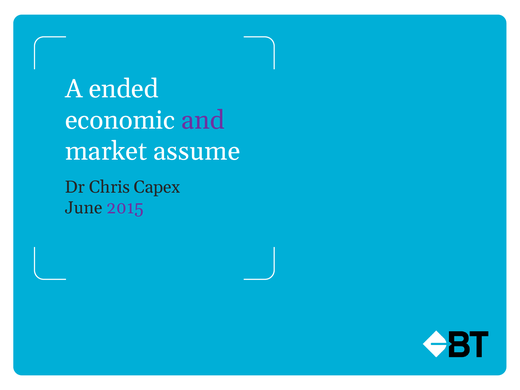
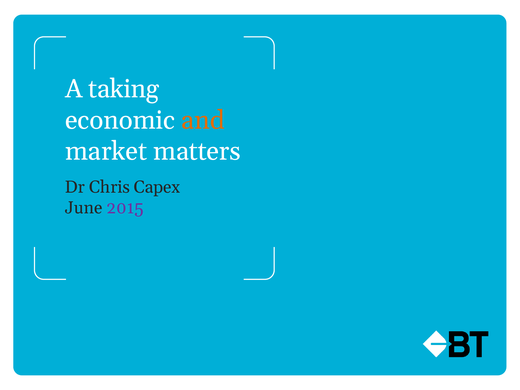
ended: ended -> taking (124, 89)
and colour: purple -> orange (203, 120)
assume: assume -> matters (197, 151)
